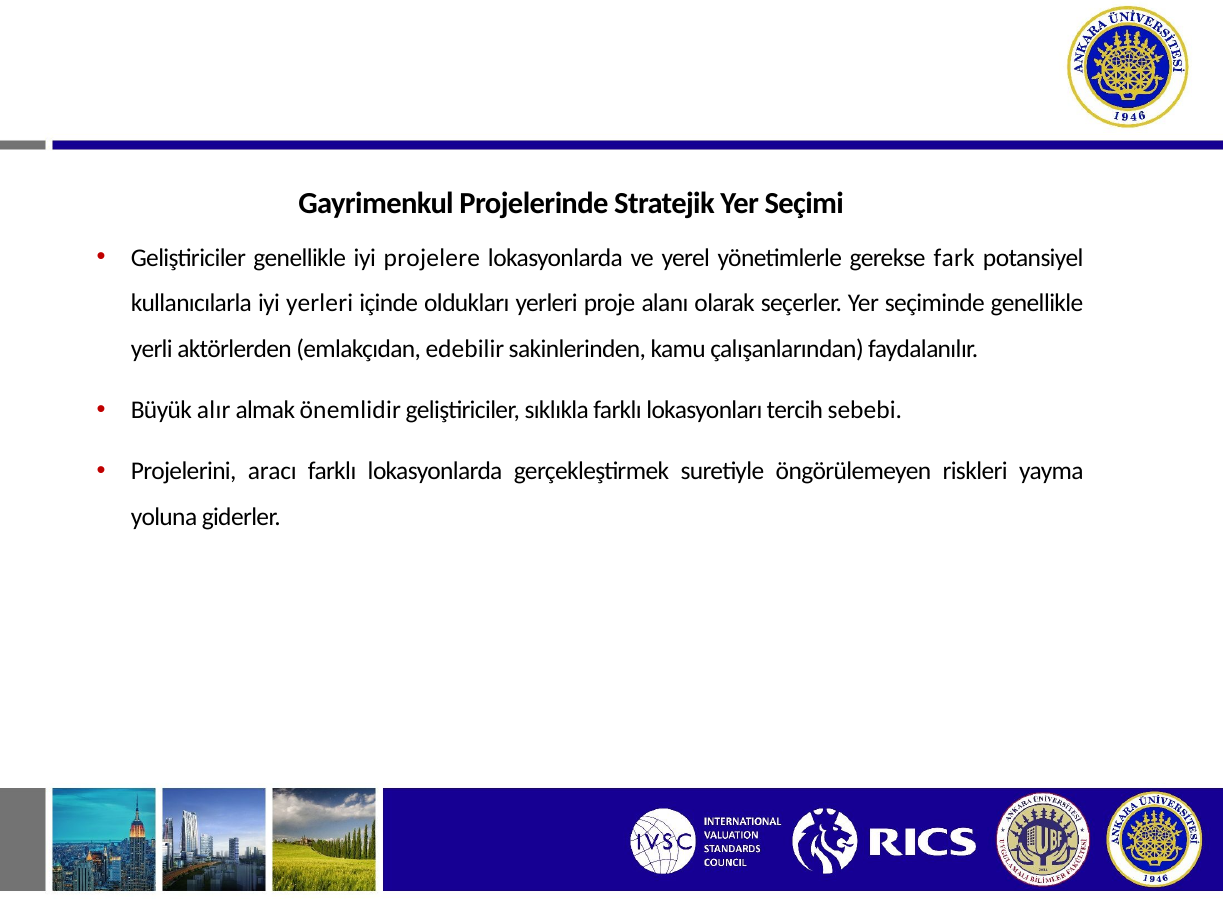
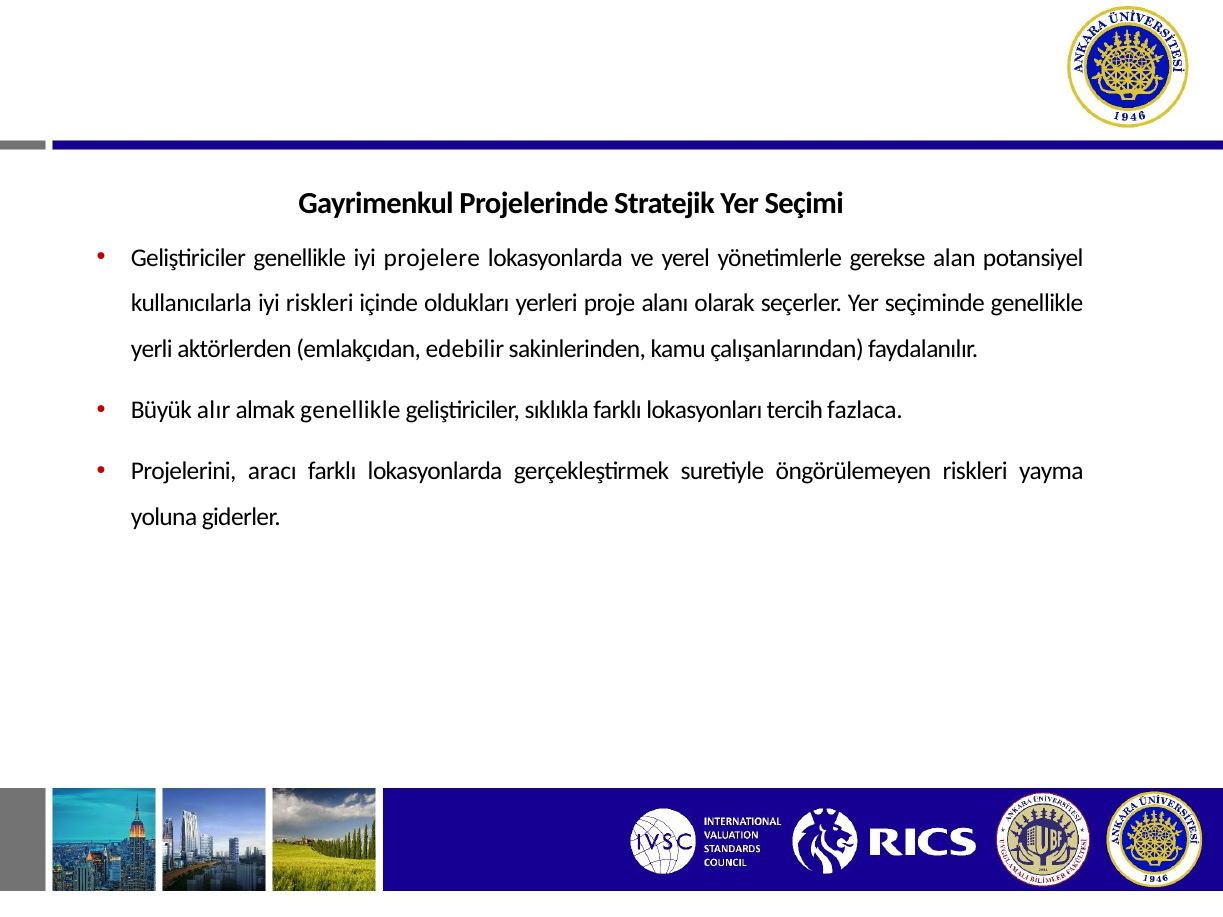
fark: fark -> alan (954, 258)
iyi yerleri: yerleri -> riskleri (320, 304)
almak önemlidir: önemlidir -> genellikle (350, 410)
sebebi: sebebi -> fazlaca (865, 410)
